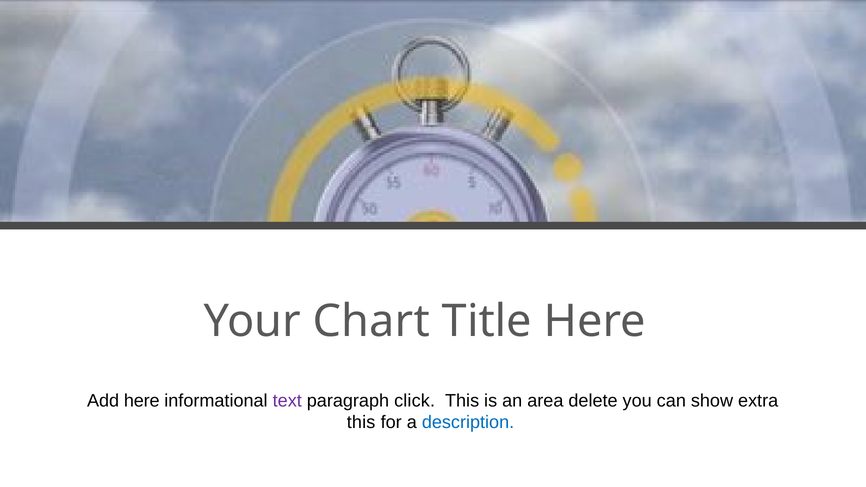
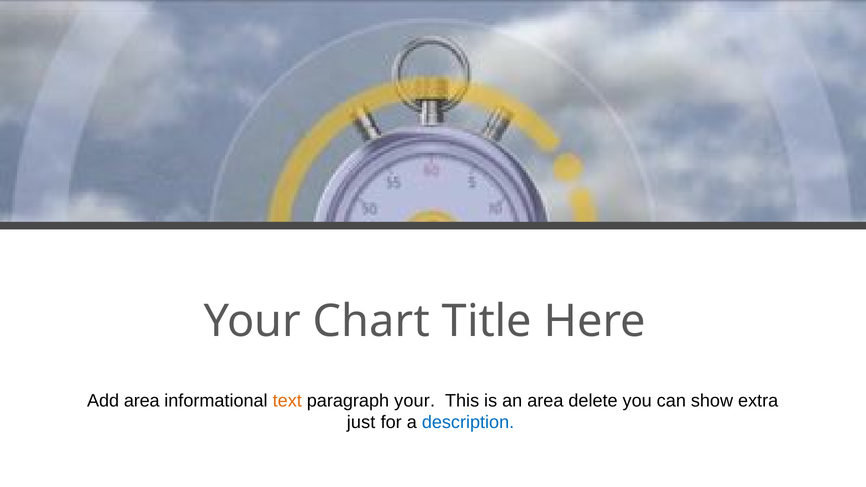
Add here: here -> area (142, 401)
text colour: purple -> orange (287, 401)
paragraph click: click -> your (415, 401)
this: this -> just (361, 423)
